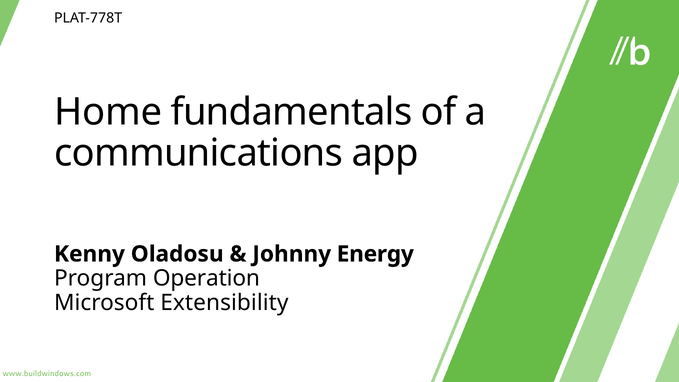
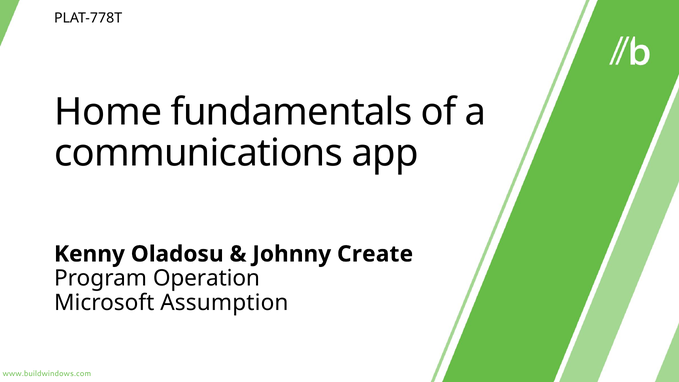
Energy: Energy -> Create (375, 254)
Extensibility: Extensibility -> Assumption (224, 303)
